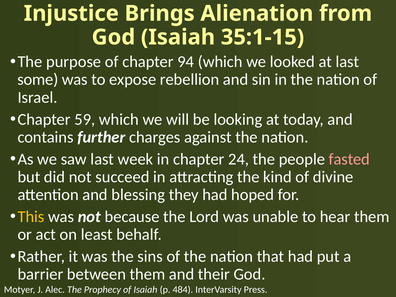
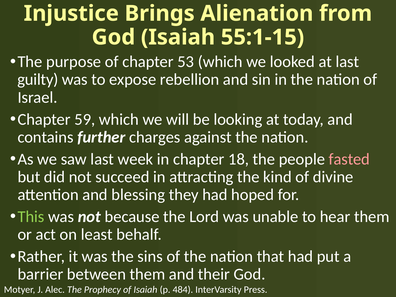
35:1-15: 35:1-15 -> 55:1-15 (262, 37)
94: 94 -> 53 (186, 62)
some: some -> guilty (38, 80)
24: 24 -> 18 (239, 159)
This colour: yellow -> light green (31, 217)
